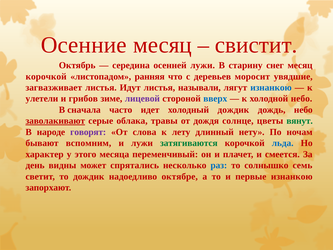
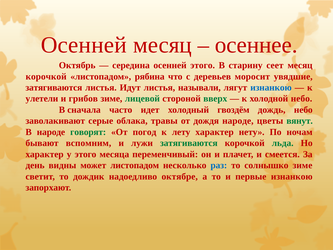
Осенние: Осенние -> Осенней (84, 45)
свистит: свистит -> осеннее (256, 45)
осенней лужи: лужи -> этого (203, 65)
снег: снег -> сеет (275, 65)
ранняя: ранняя -> рябина (150, 76)
загвазживает: загвазживает -> затягиваются (54, 87)
лицевой colour: purple -> green (142, 99)
вверх colour: blue -> green (215, 99)
холодный дождик: дождик -> гвоздём (233, 110)
заволакивают underline: present -> none (55, 121)
дождя солнце: солнце -> народе (238, 121)
говорят colour: purple -> green (88, 132)
слова: слова -> погод (145, 132)
лету длинный: длинный -> характер (215, 132)
льда colour: blue -> green (283, 143)
может спрятались: спрятались -> листопадом (135, 165)
солнышко семь: семь -> зиме (303, 165)
